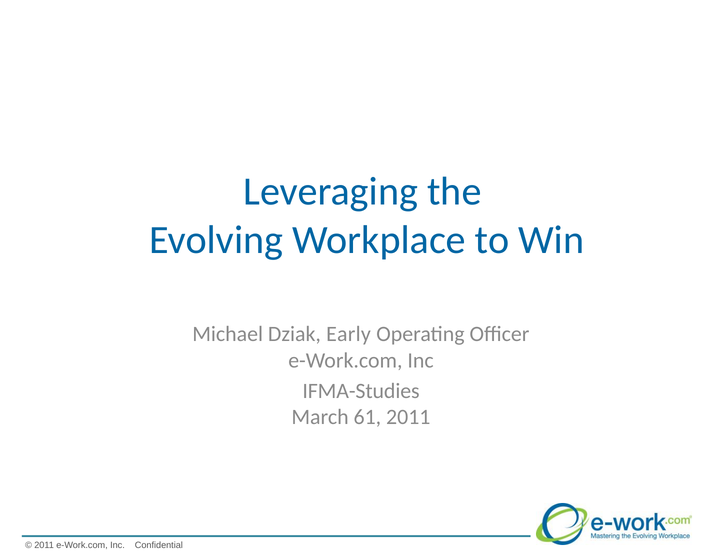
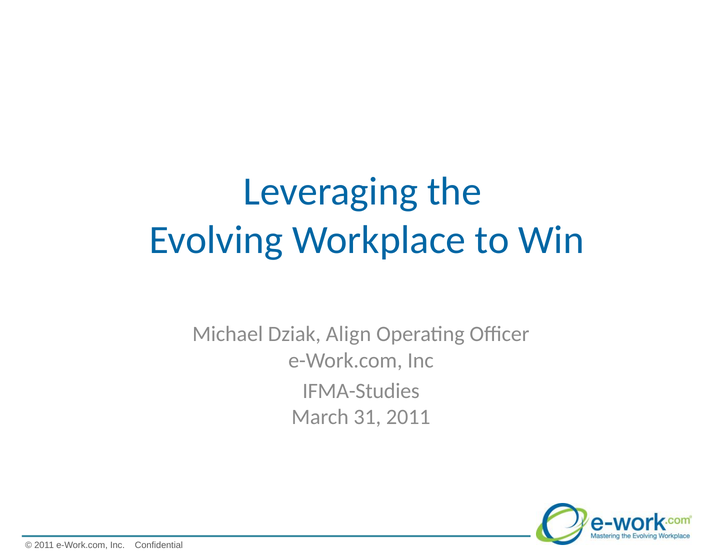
Early: Early -> Align (349, 334)
61: 61 -> 31 (367, 417)
